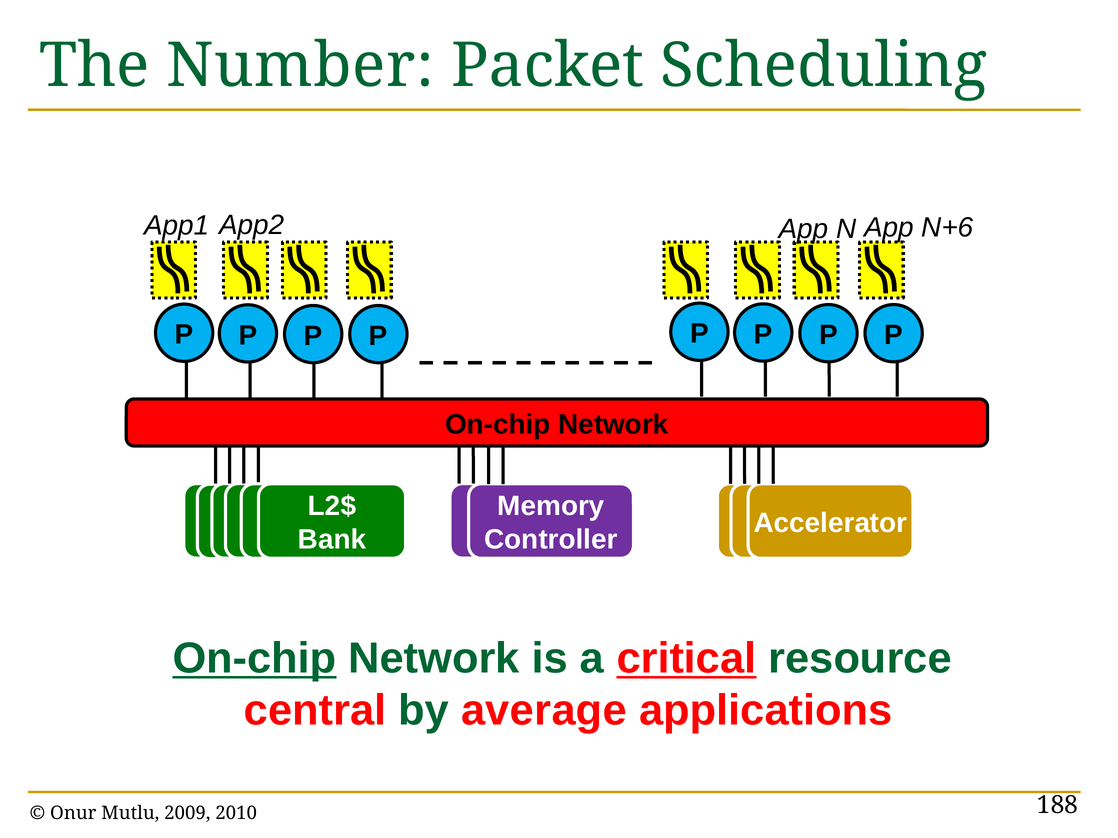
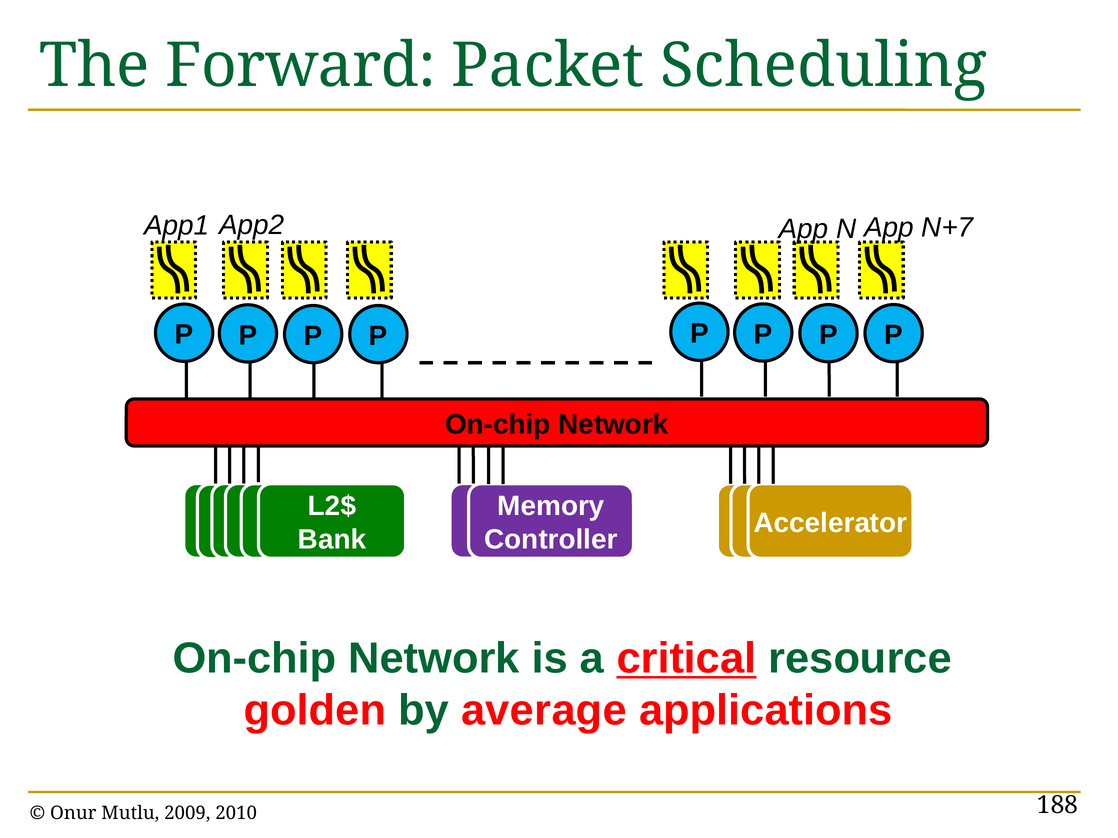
Number: Number -> Forward (301, 66)
N+6: N+6 -> N+7 (947, 228)
On-chip underline: present -> none (255, 659)
central: central -> golden (315, 711)
